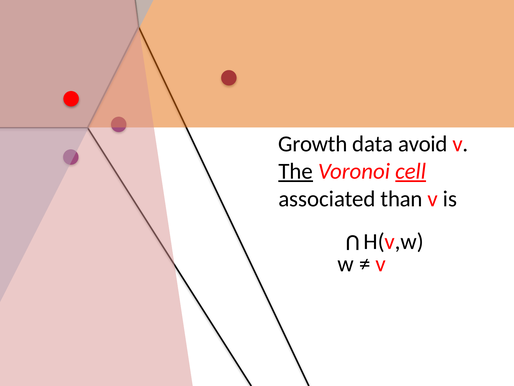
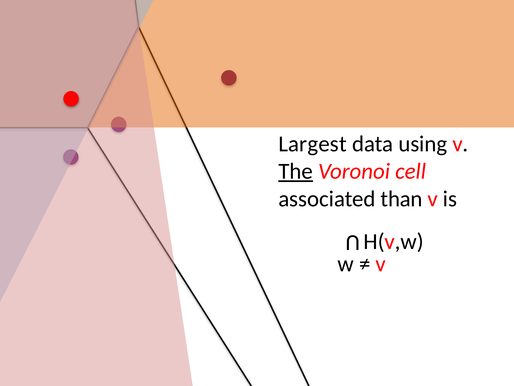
Growth: Growth -> Largest (313, 144)
avoid: avoid -> using (423, 144)
cell underline: present -> none (411, 171)
